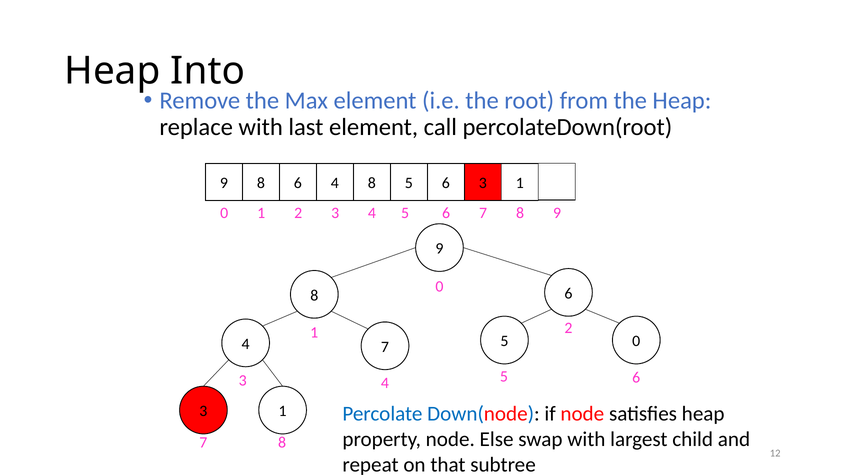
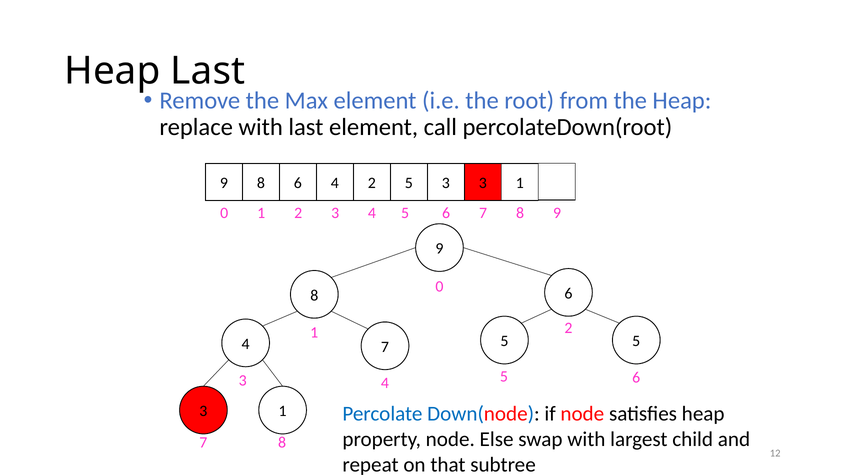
Into: Into -> Last (208, 71)
4 8: 8 -> 2 (372, 183)
6: 6 -> 3 (446, 183)
5 0: 0 -> 5 (636, 341)
